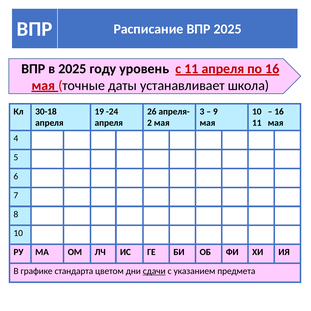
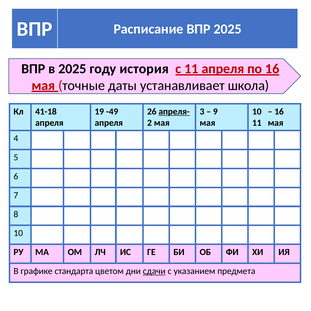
уровень: уровень -> история (144, 69)
30-18: 30-18 -> 41-18 (46, 112)
-24: -24 -> -49 (112, 112)
апреля- underline: none -> present (174, 112)
